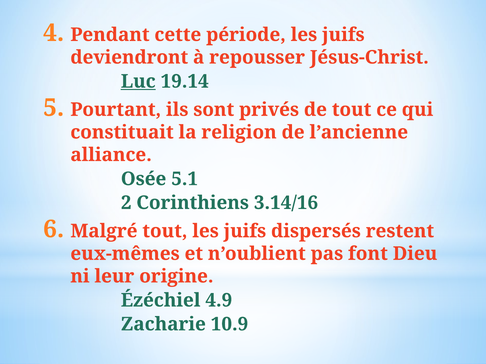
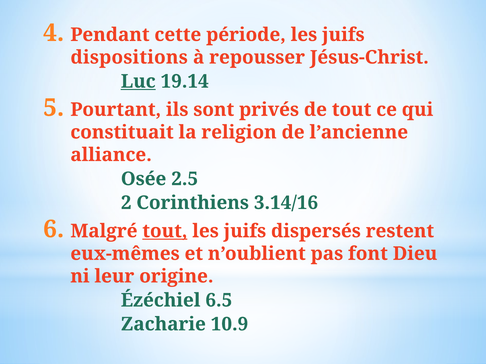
deviendront: deviendront -> dispositions (129, 57)
5.1: 5.1 -> 2.5 (185, 179)
tout underline: none -> present (165, 231)
4.9: 4.9 -> 6.5 (219, 301)
